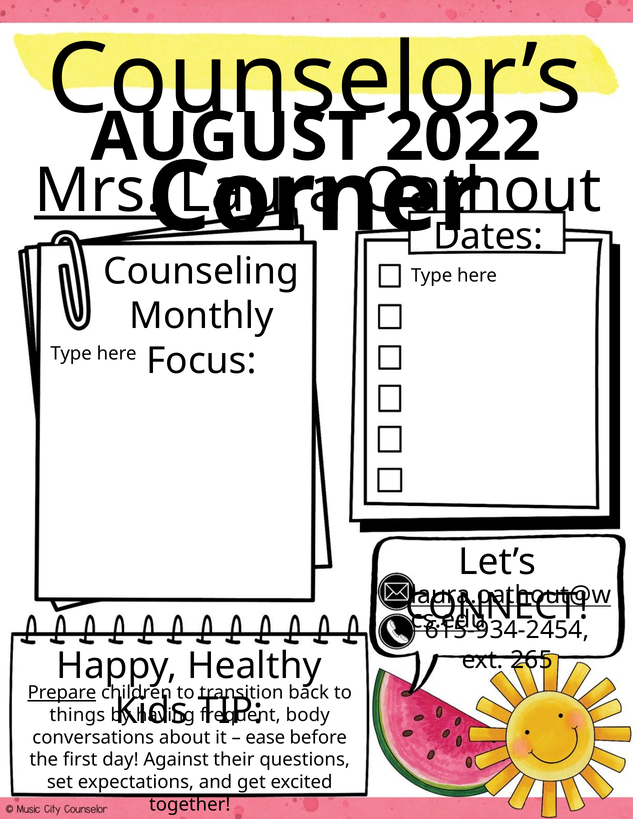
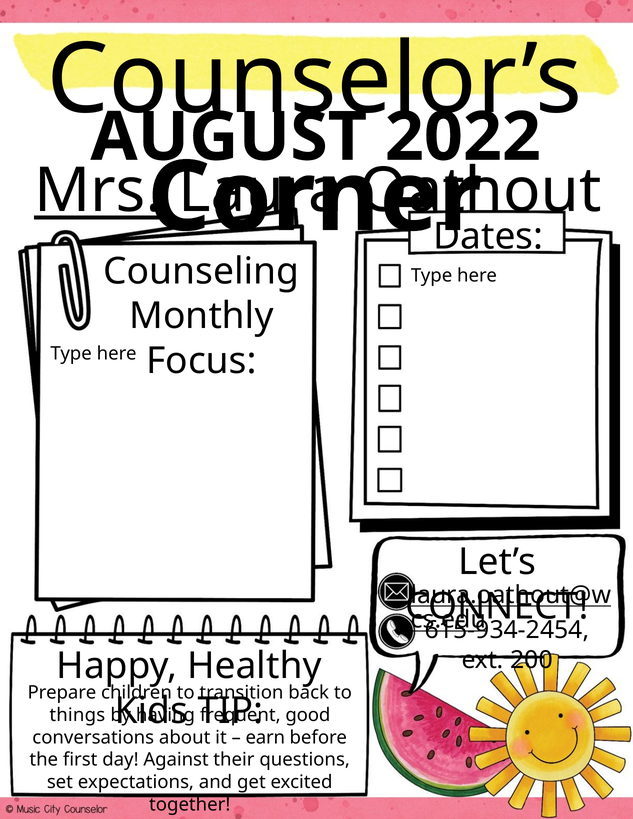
265: 265 -> 200 (531, 660)
Prepare underline: present -> none (62, 693)
body: body -> good (308, 715)
ease: ease -> earn (265, 738)
